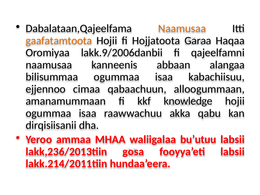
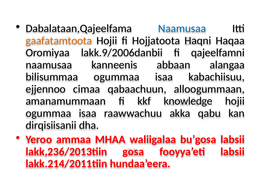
Naamusaa colour: orange -> blue (182, 28)
Garaa: Garaa -> Haqni (198, 41)
bu’utuu: bu’utuu -> bu’gosa (198, 139)
